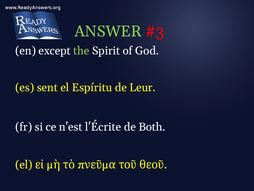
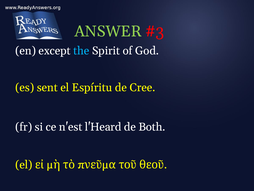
the colour: light green -> light blue (81, 51)
Leur: Leur -> Cree (143, 87)
l'Écrite: l'Écrite -> l'Heard (103, 127)
